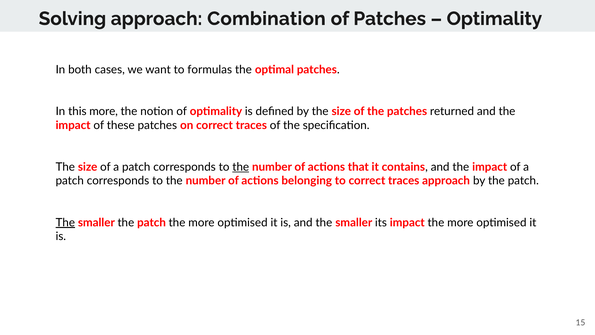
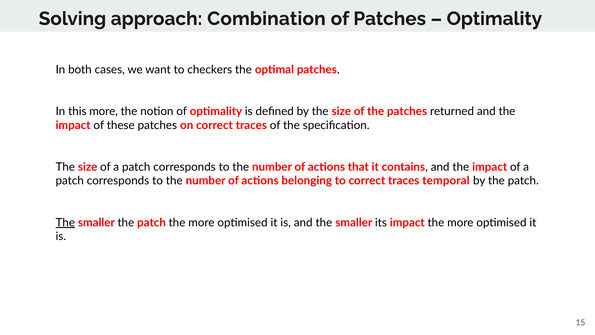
formulas: formulas -> checkers (210, 70)
the underline: present -> none (241, 167)
traces approach: approach -> temporal (446, 181)
